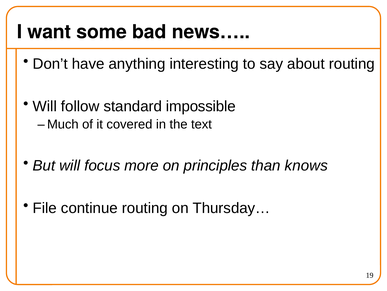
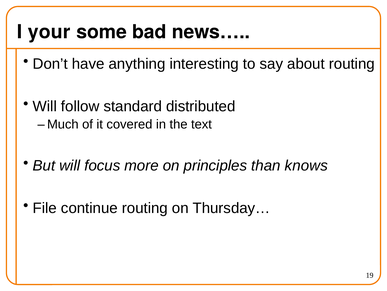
want: want -> your (49, 32)
impossible: impossible -> distributed (201, 106)
